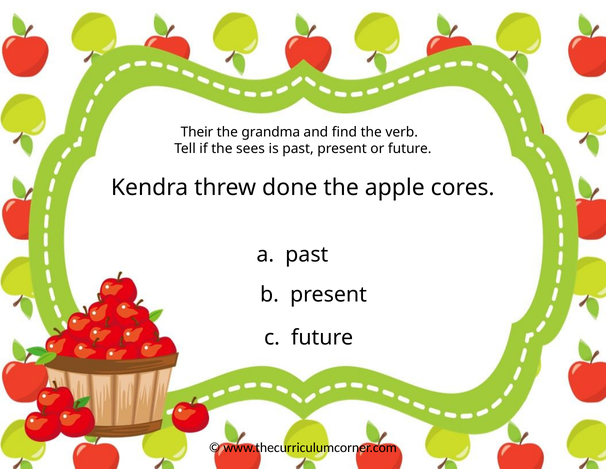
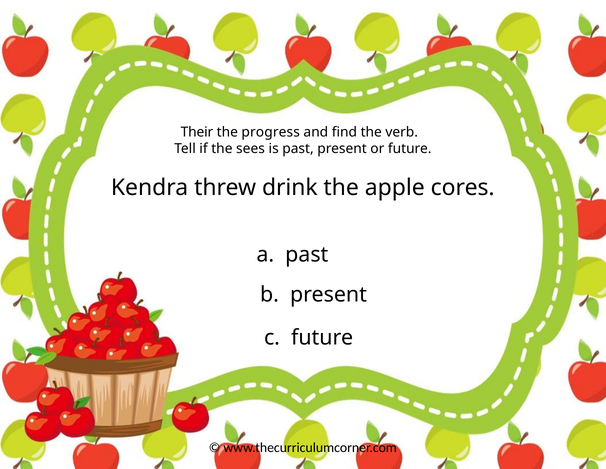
grandma: grandma -> progress (271, 132)
done: done -> drink (290, 188)
